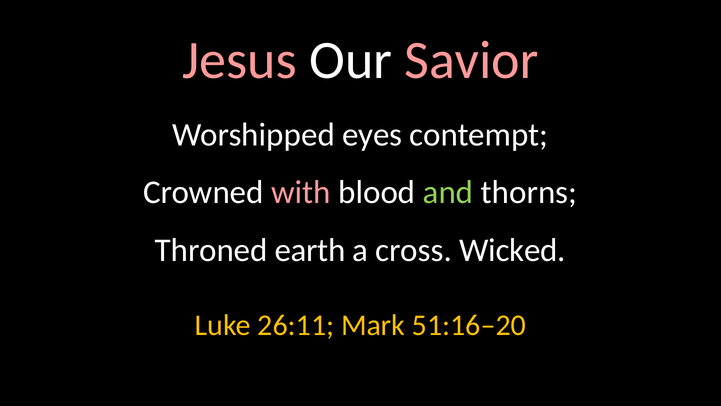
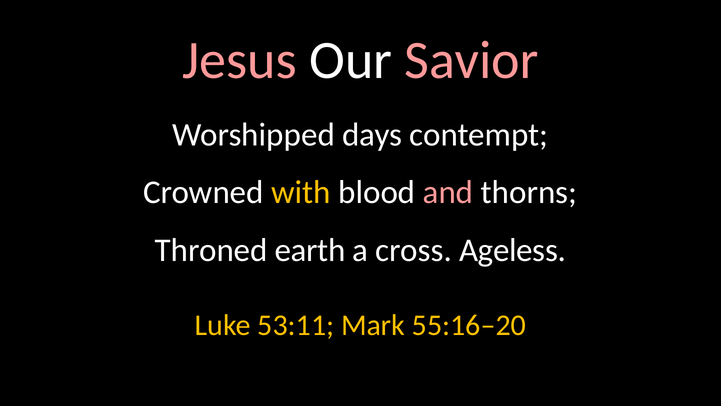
eyes: eyes -> days (372, 135)
with colour: pink -> yellow (301, 192)
and colour: light green -> pink (448, 192)
Wicked: Wicked -> Ageless (513, 250)
26:11: 26:11 -> 53:11 (296, 325)
51:16–20: 51:16–20 -> 55:16–20 (469, 325)
